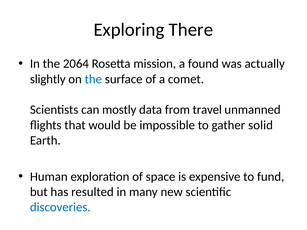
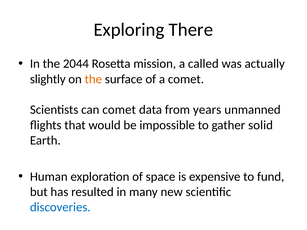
2064: 2064 -> 2044 (76, 64)
found: found -> called (203, 64)
the colour: blue -> orange (93, 79)
can mostly: mostly -> comet (119, 110)
travel: travel -> years (207, 110)
